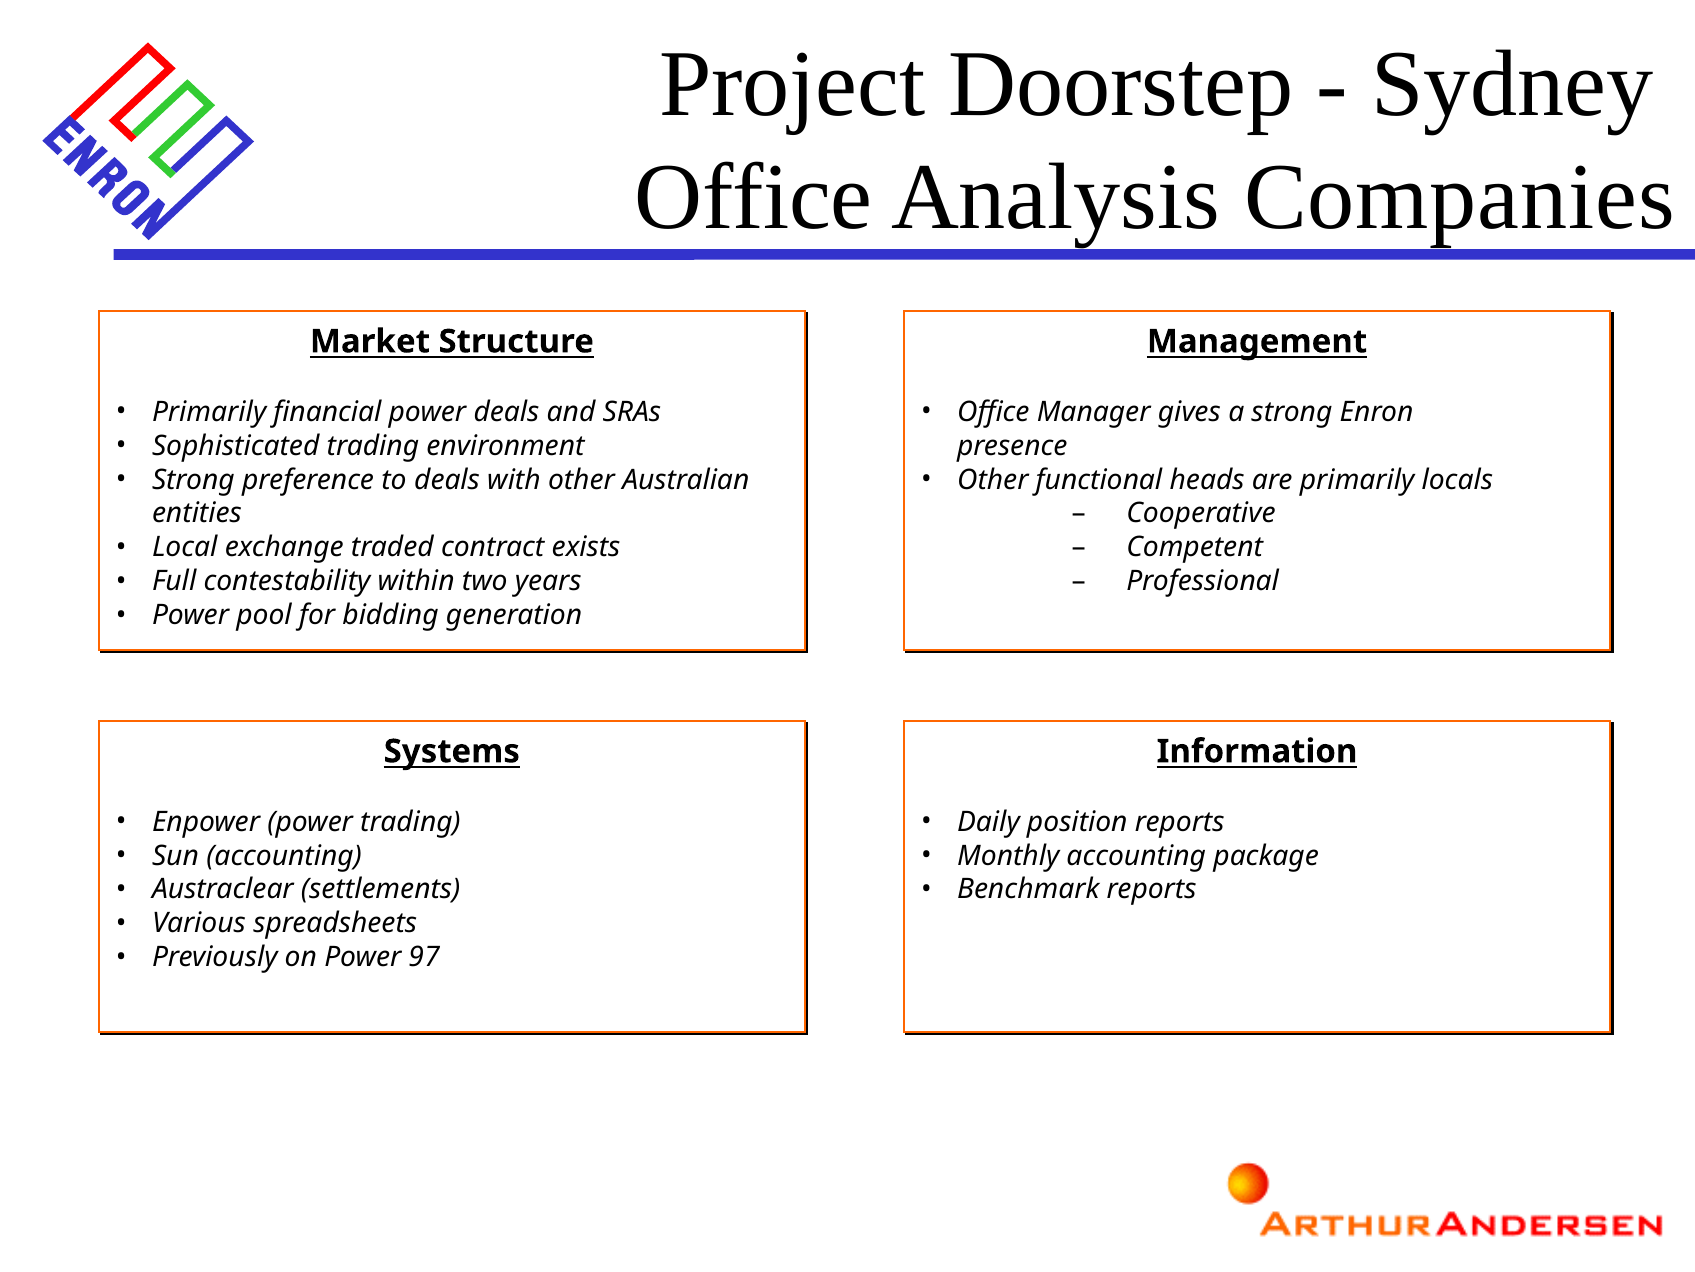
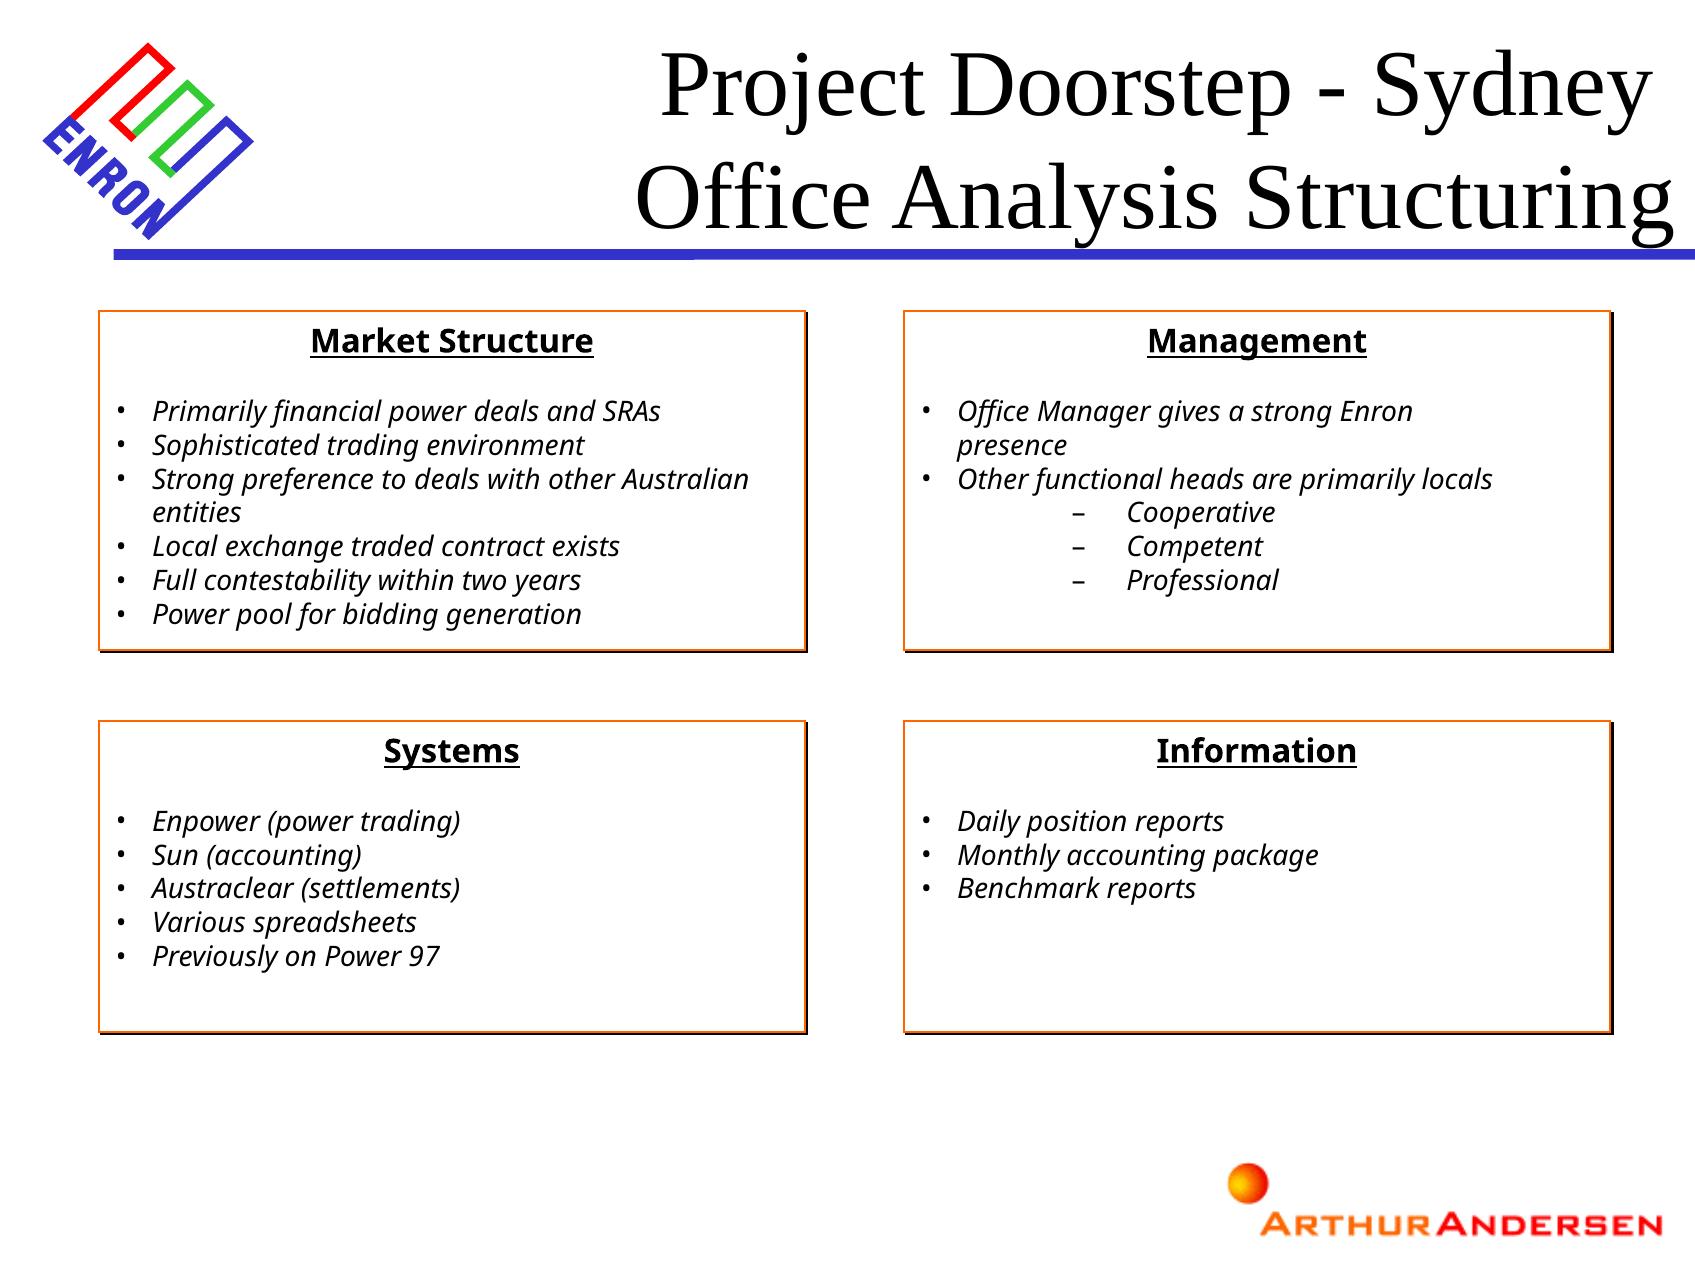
Companies: Companies -> Structuring (1459, 197)
